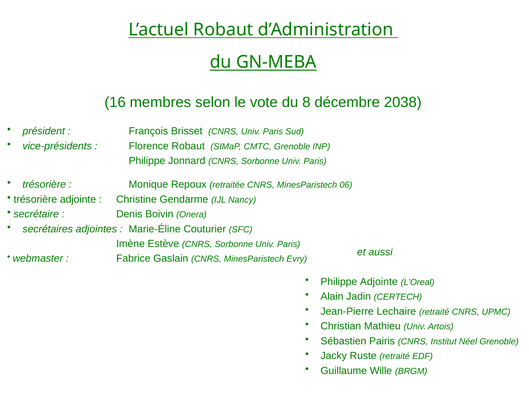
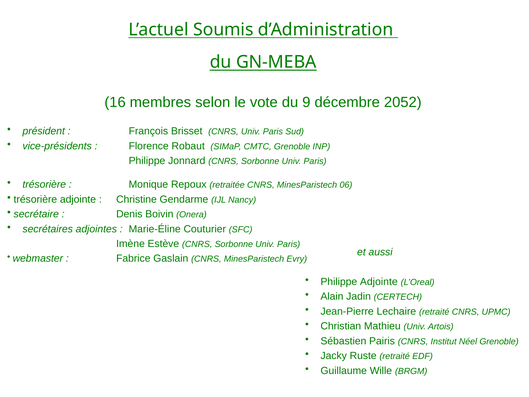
L’actuel Robaut: Robaut -> Soumis (223, 30)
8: 8 -> 9 (306, 102)
2038: 2038 -> 2052 (403, 102)
